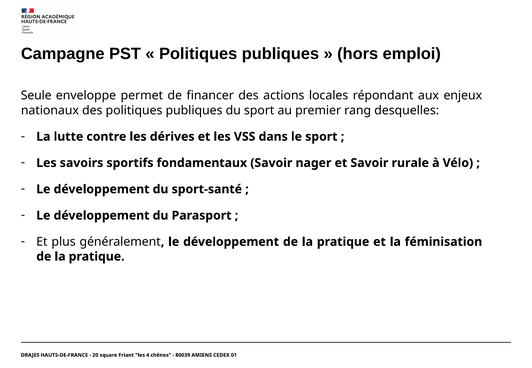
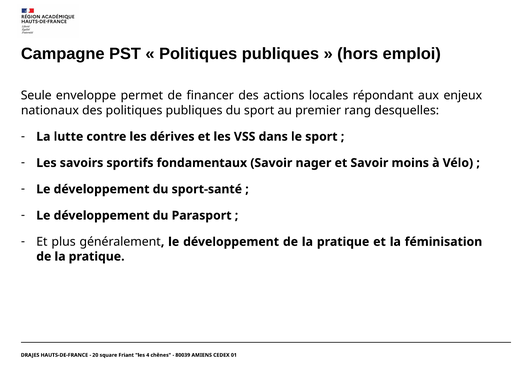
rurale: rurale -> moins (410, 163)
